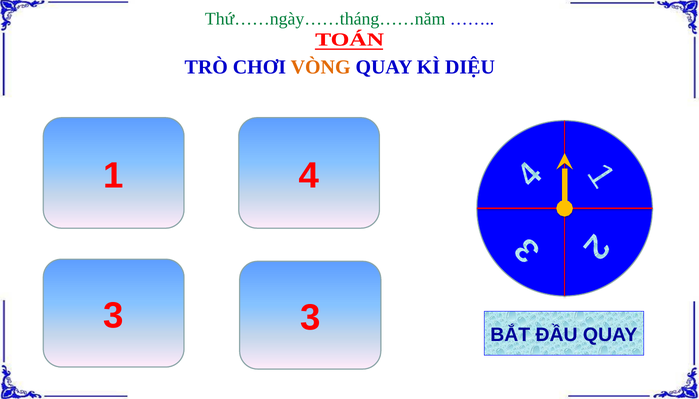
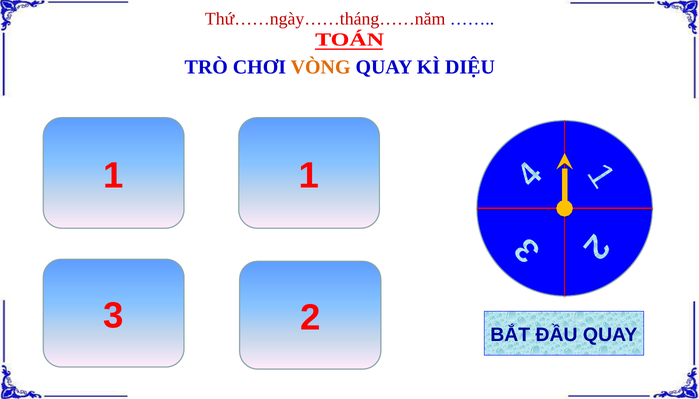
Thứ……ngày……tháng……năm colour: green -> red (325, 19)
1 4: 4 -> 1 (309, 176)
3 3: 3 -> 2 (310, 318)
